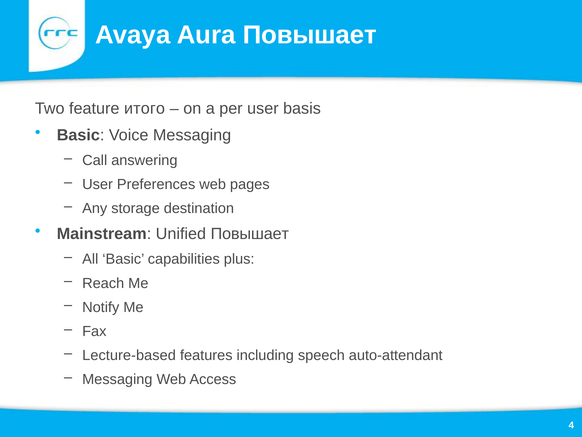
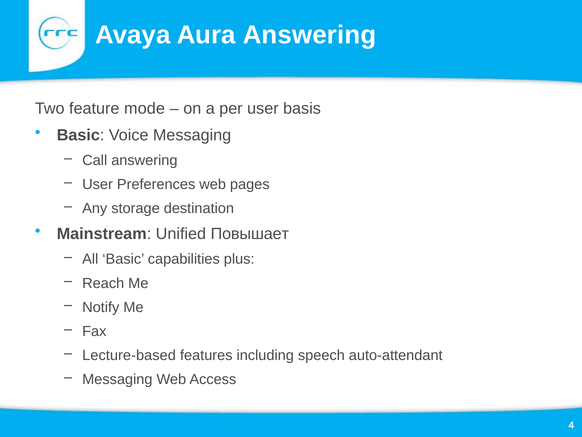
Aura Повышает: Повышает -> Answering (310, 35)
итого: итого -> mode (145, 108)
